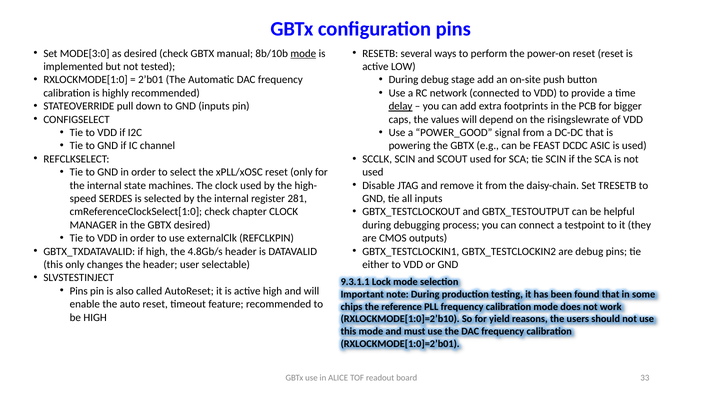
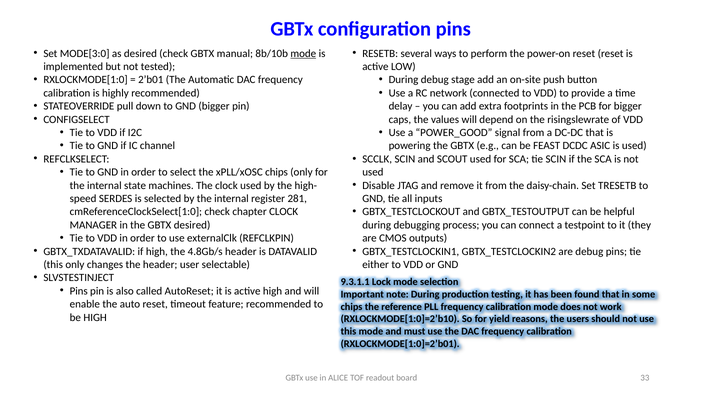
GND inputs: inputs -> bigger (214, 106)
delay underline: present -> none (401, 106)
xPLL/xOSC reset: reset -> chips (277, 172)
